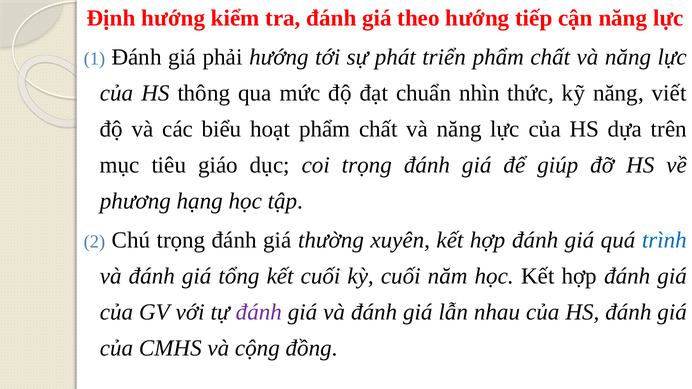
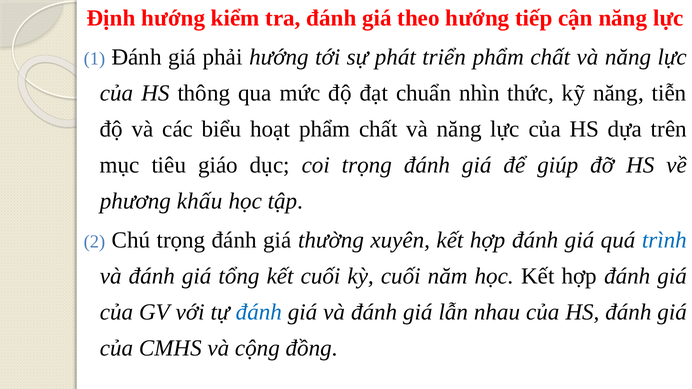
viết: viết -> tiễn (669, 93)
hạng: hạng -> khấu (200, 201)
đánh colour: purple -> blue (259, 312)
